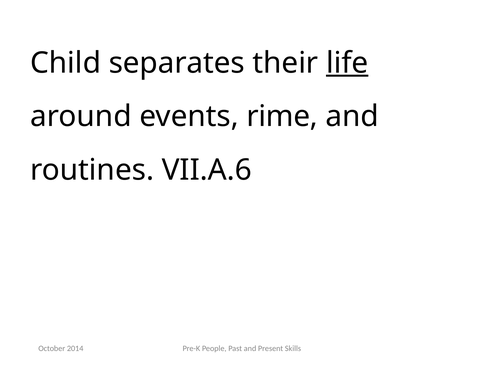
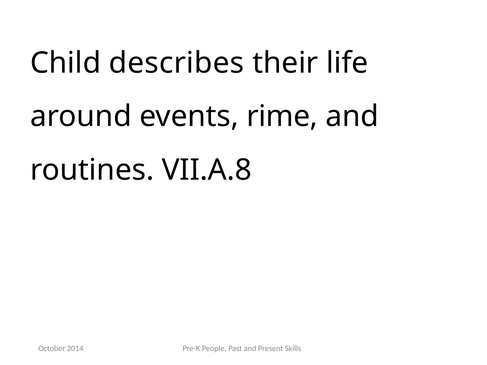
separates: separates -> describes (177, 63)
life underline: present -> none (347, 63)
VII.A.6: VII.A.6 -> VII.A.8 (207, 170)
